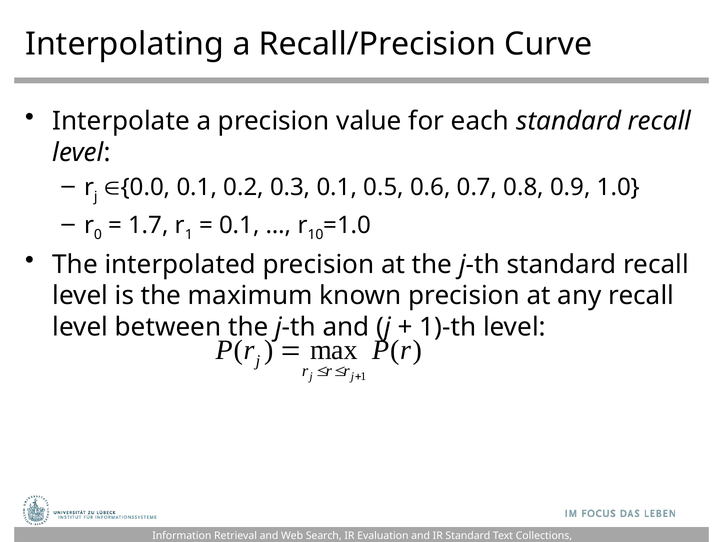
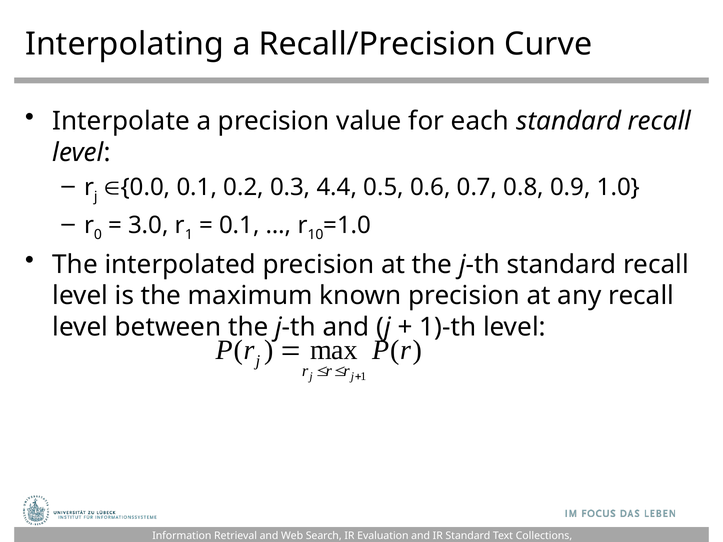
0.3 0.1: 0.1 -> 4.4 (337, 188)
1.7: 1.7 -> 3.0 (148, 225)
